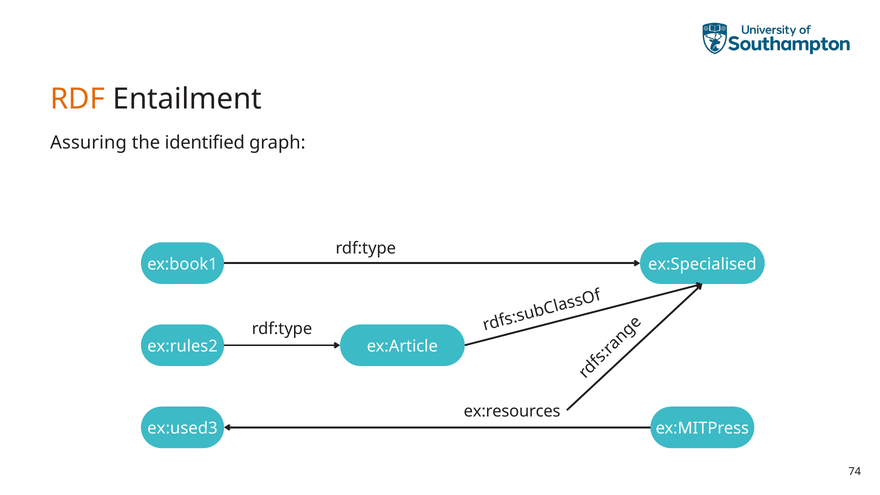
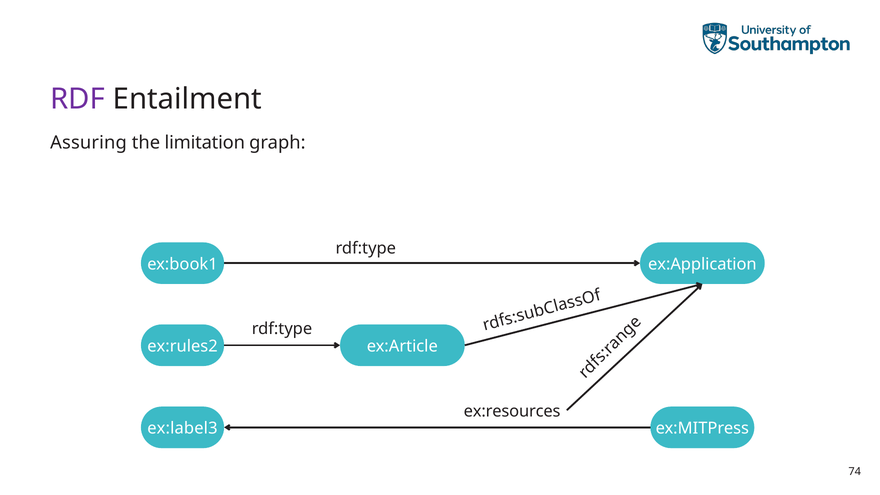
RDF colour: orange -> purple (78, 99)
identified: identified -> limitation (205, 143)
ex:Specialised: ex:Specialised -> ex:Application (702, 264)
ex:used3: ex:used3 -> ex:label3 (182, 429)
